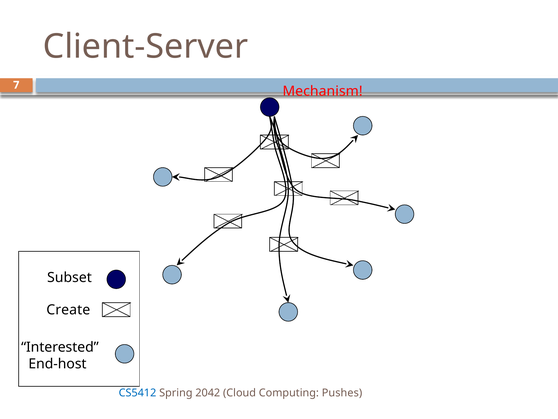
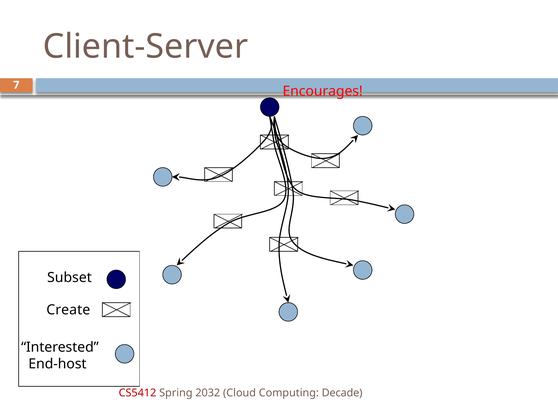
Mechanism: Mechanism -> Encourages (323, 91)
CS5412 colour: blue -> red (137, 392)
2042: 2042 -> 2032 (208, 392)
Pushes: Pushes -> Decade (342, 392)
